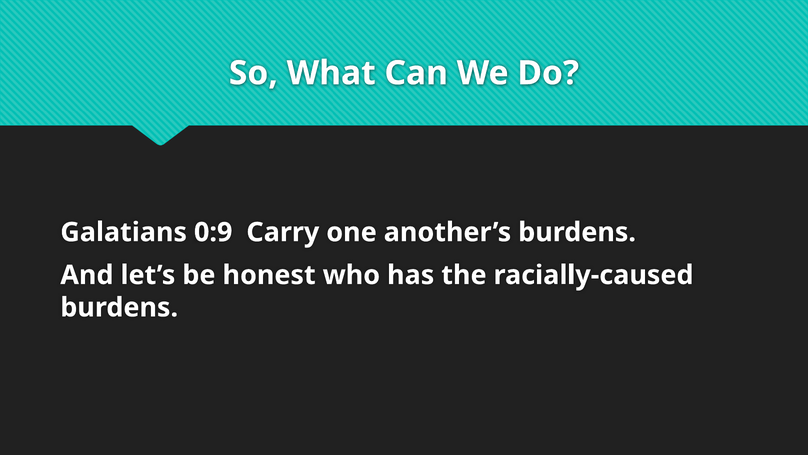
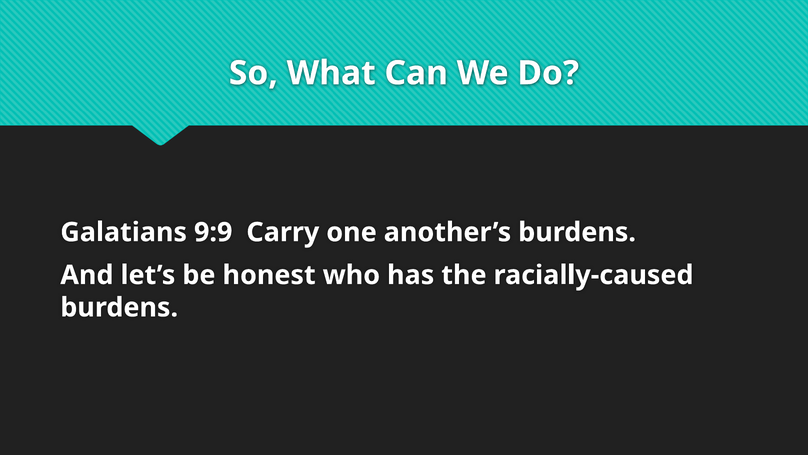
0:9: 0:9 -> 9:9 (213, 232)
